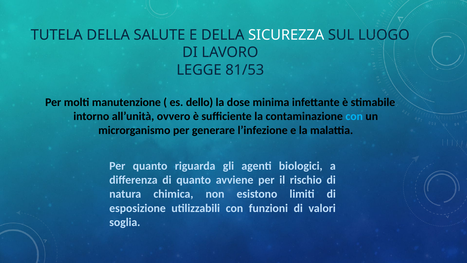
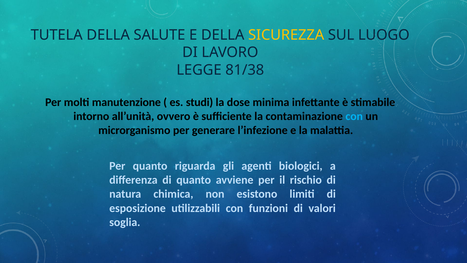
SICUREZZA colour: white -> yellow (286, 35)
81/53: 81/53 -> 81/38 (245, 70)
dello: dello -> studi (200, 102)
